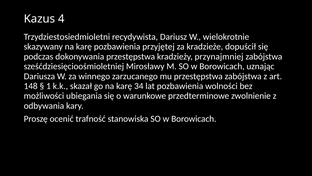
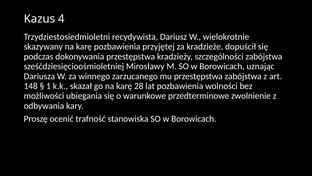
przynajmniej: przynajmniej -> szczególności (219, 56)
34: 34 -> 28 (139, 86)
